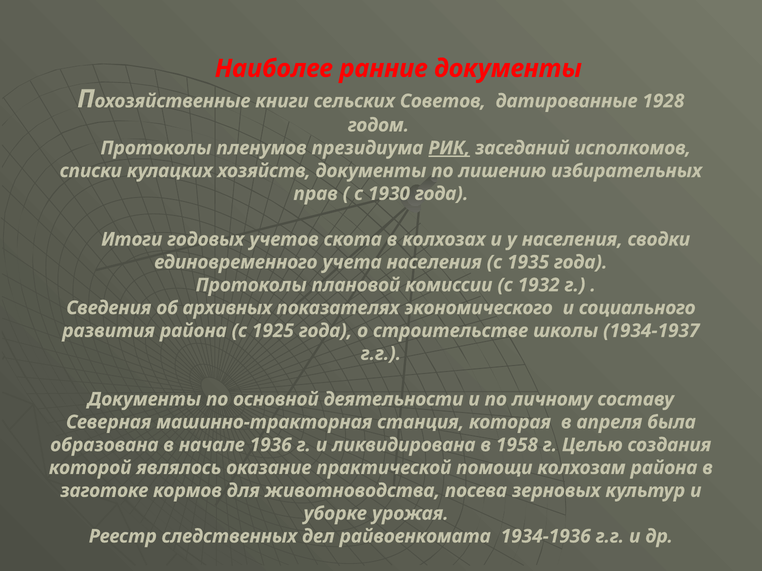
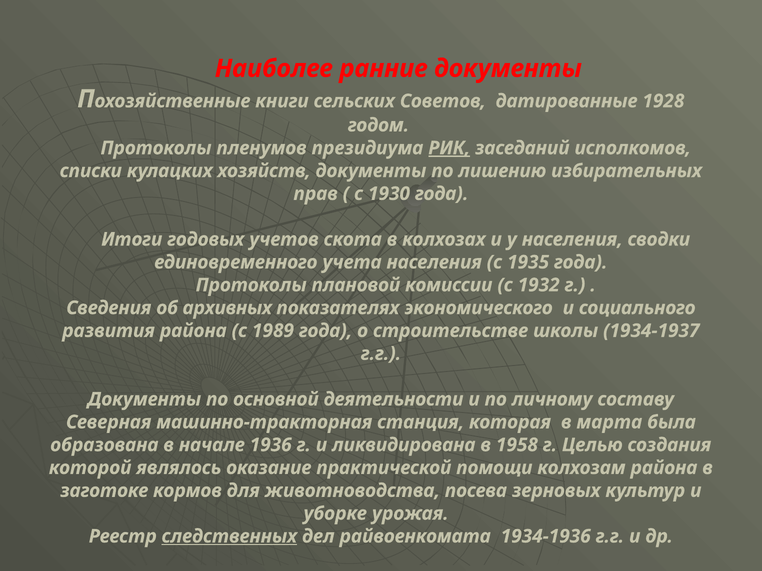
1925: 1925 -> 1989 (273, 331)
апреля: апреля -> марта (609, 422)
следственных underline: none -> present (229, 537)
